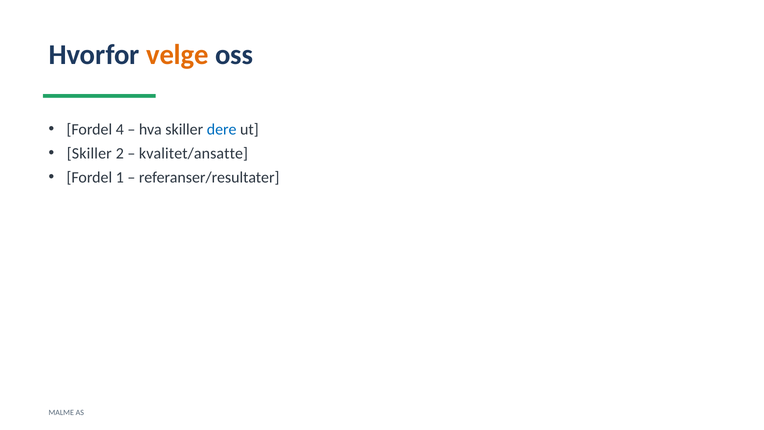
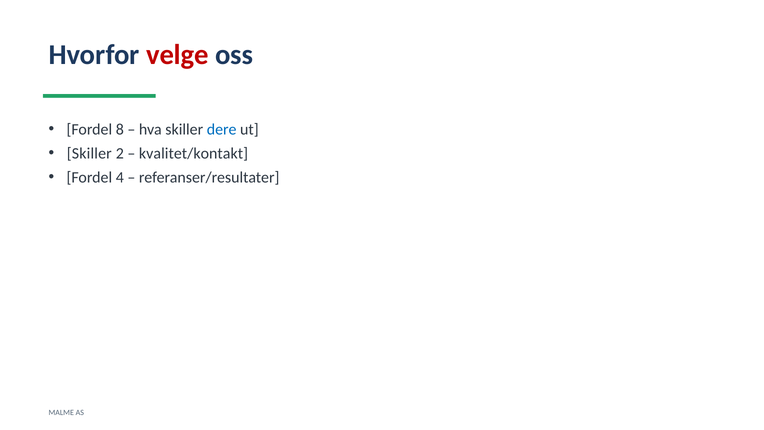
velge colour: orange -> red (177, 55)
4: 4 -> 8 (120, 129)
kvalitet/ansatte: kvalitet/ansatte -> kvalitet/kontakt (193, 153)
1: 1 -> 4 (120, 177)
